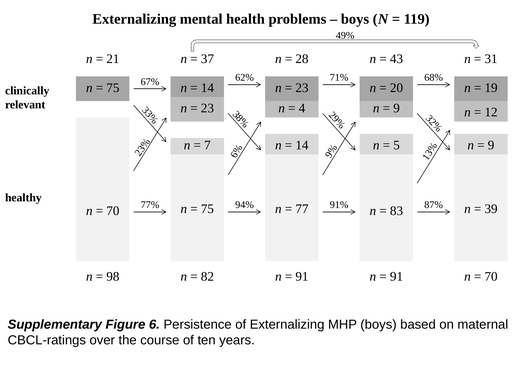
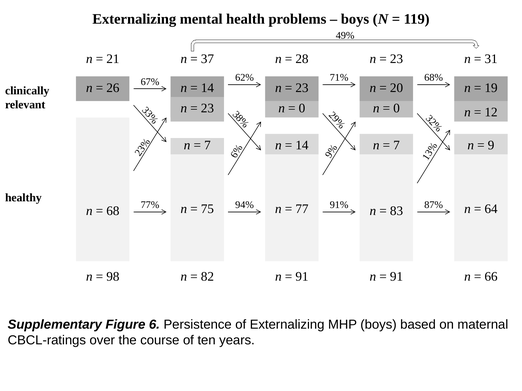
43: 43 -> 23 (397, 59)
75: 75 -> 26 (113, 88)
4: 4 -> 0 (302, 108)
9: 9 -> 0 (397, 108)
5: 5 -> 7 (397, 145)
39: 39 -> 64 (491, 209)
70: 70 -> 68 (113, 211)
70: 70 -> 66 (491, 277)
